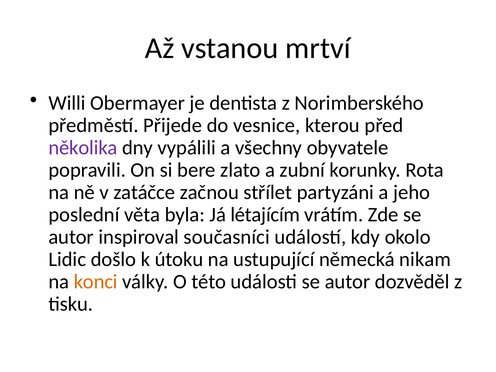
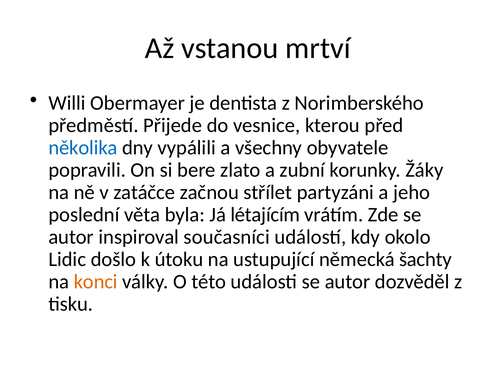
několika colour: purple -> blue (83, 148)
Rota: Rota -> Žáky (424, 170)
nikam: nikam -> šachty (425, 259)
